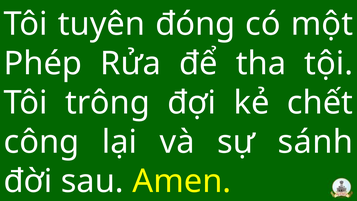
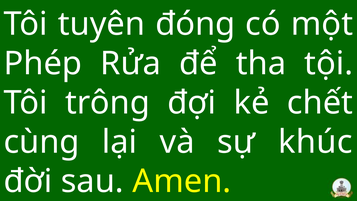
công: công -> cùng (42, 142)
sánh: sánh -> khúc (315, 142)
